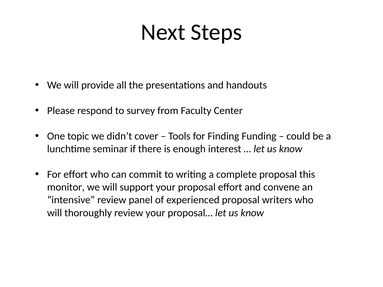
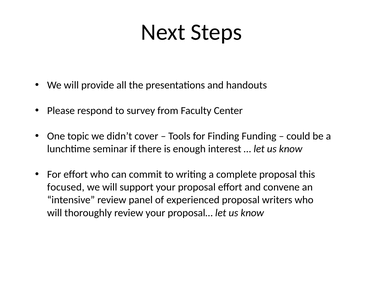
monitor: monitor -> focused (66, 187)
